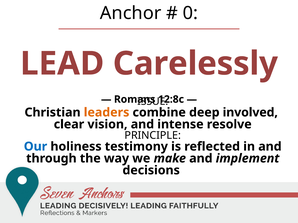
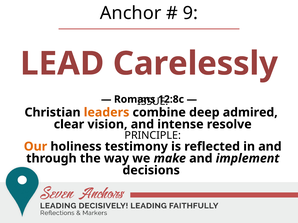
0: 0 -> 9 (190, 13)
involved: involved -> admired (250, 113)
Our colour: blue -> orange (36, 147)
